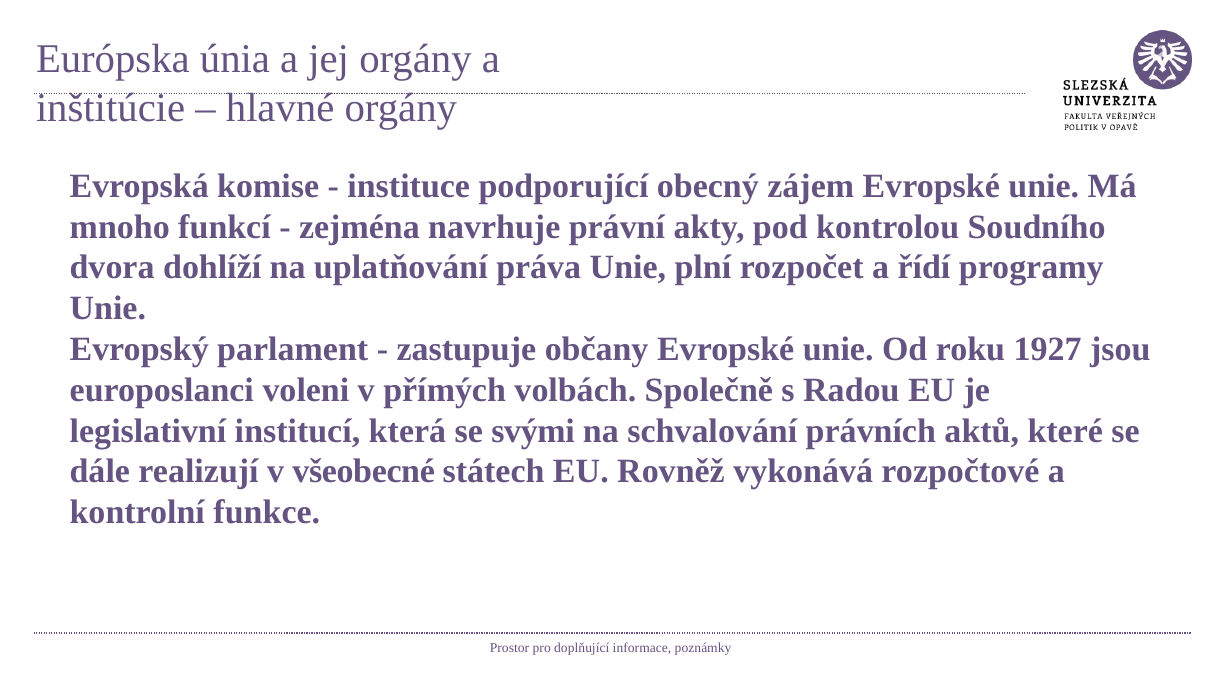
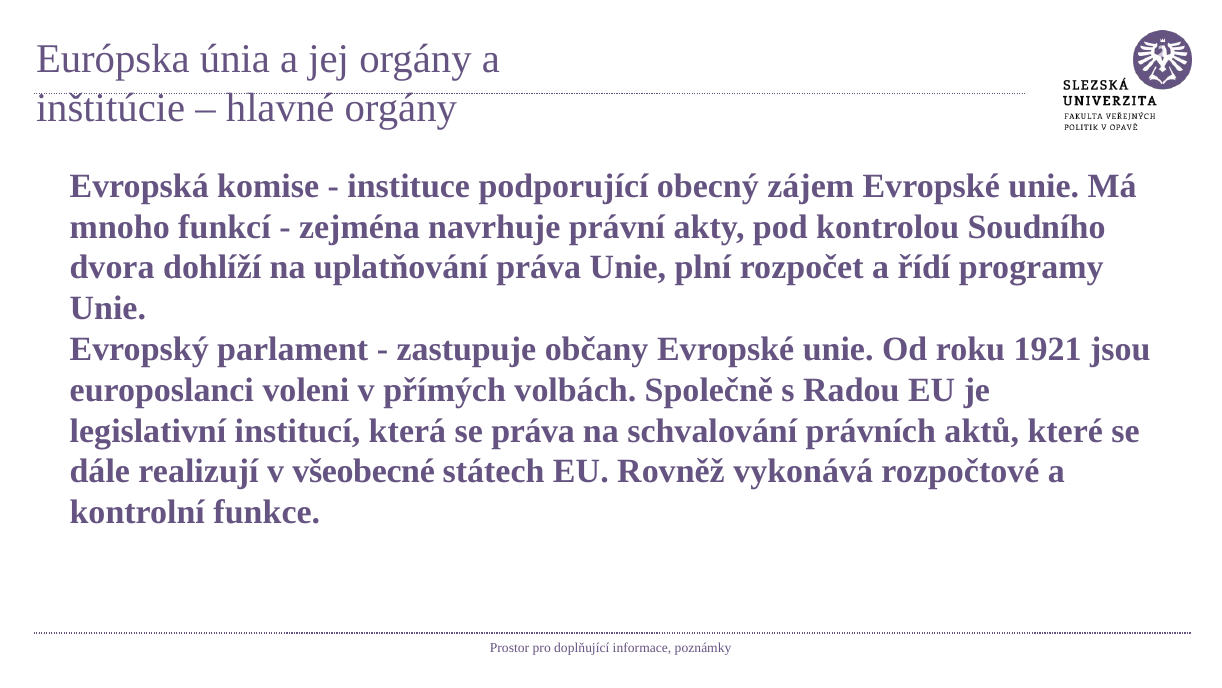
1927: 1927 -> 1921 (1048, 349)
se svými: svými -> práva (533, 431)
